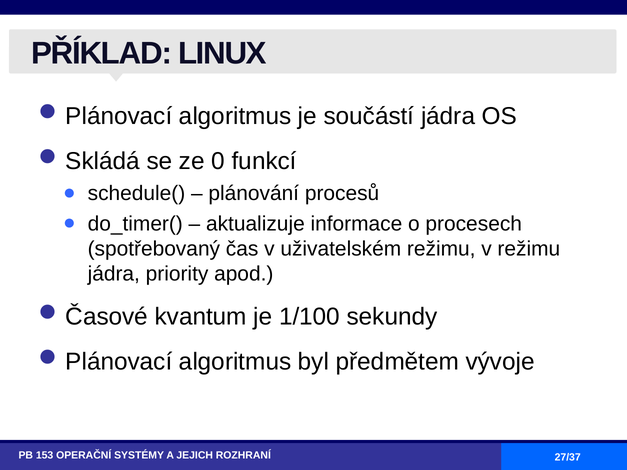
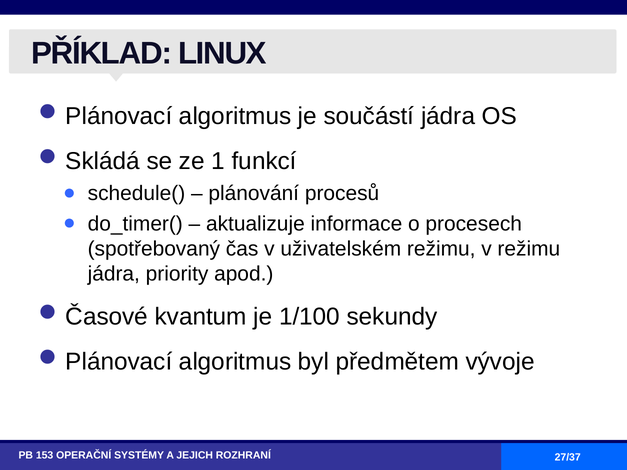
0: 0 -> 1 (218, 161)
